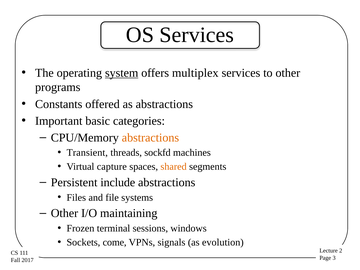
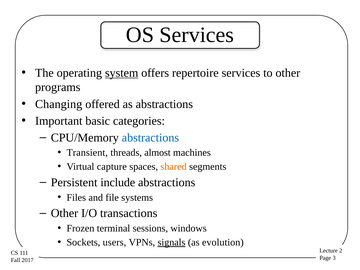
multiplex: multiplex -> repertoire (195, 73)
Constants: Constants -> Changing (59, 104)
abstractions colour: orange -> blue (150, 138)
sockfd: sockfd -> almost (157, 153)
maintaining: maintaining -> transactions (129, 213)
come: come -> users (114, 242)
signals underline: none -> present (171, 242)
